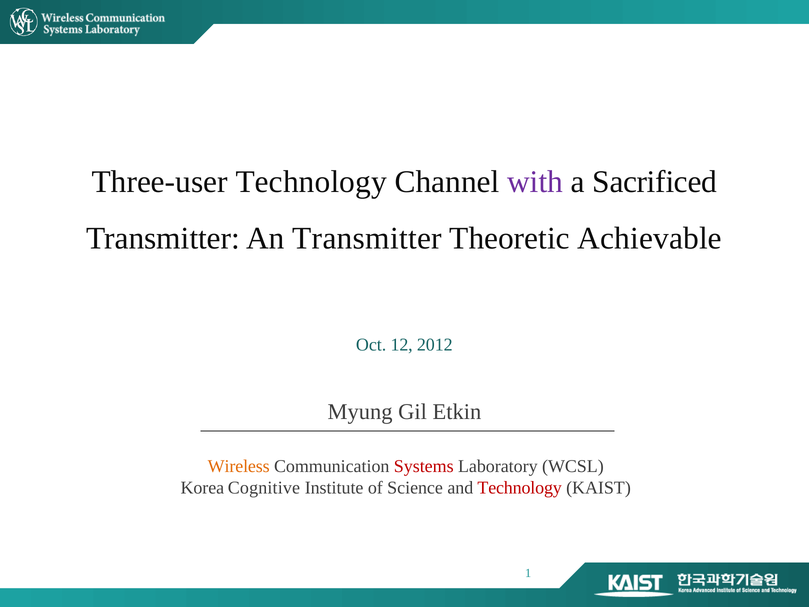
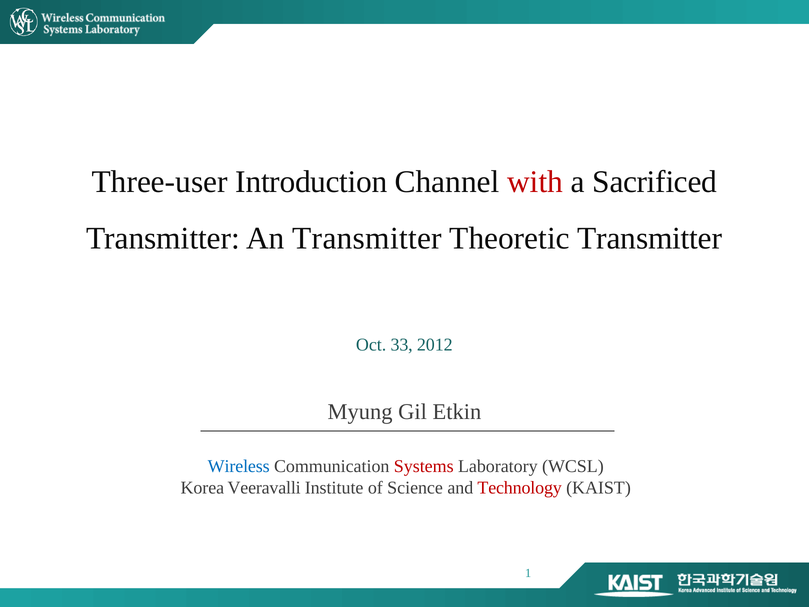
Three-user Technology: Technology -> Introduction (311, 182)
with colour: purple -> red (535, 182)
Theoretic Achievable: Achievable -> Transmitter (650, 238)
12: 12 -> 33 (402, 345)
Wireless colour: orange -> blue (239, 466)
Cognitive: Cognitive -> Veeravalli (264, 487)
